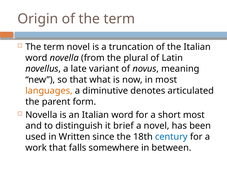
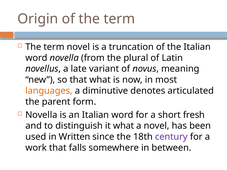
short most: most -> fresh (194, 115)
it brief: brief -> what (124, 126)
century colour: blue -> purple (171, 137)
